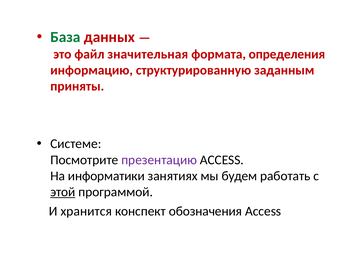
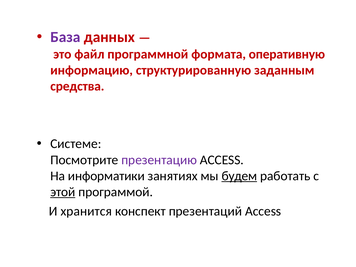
База colour: green -> purple (65, 37)
значительная: значительная -> программной (148, 54)
определения: определения -> оперативную (287, 54)
приняты: приняты -> средства (77, 86)
будем underline: none -> present (239, 176)
обозначения: обозначения -> презентаций (205, 211)
